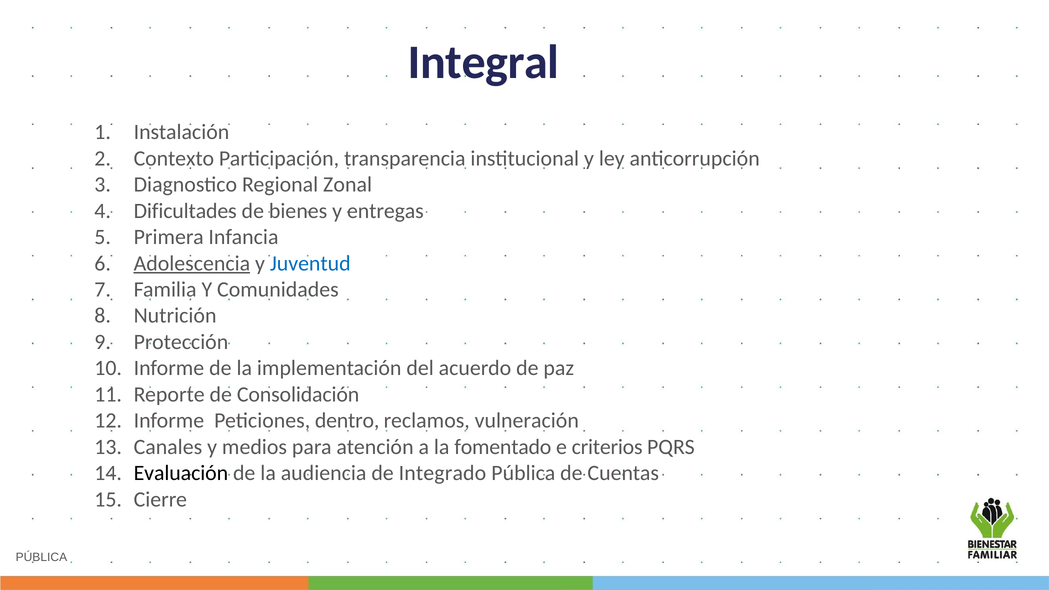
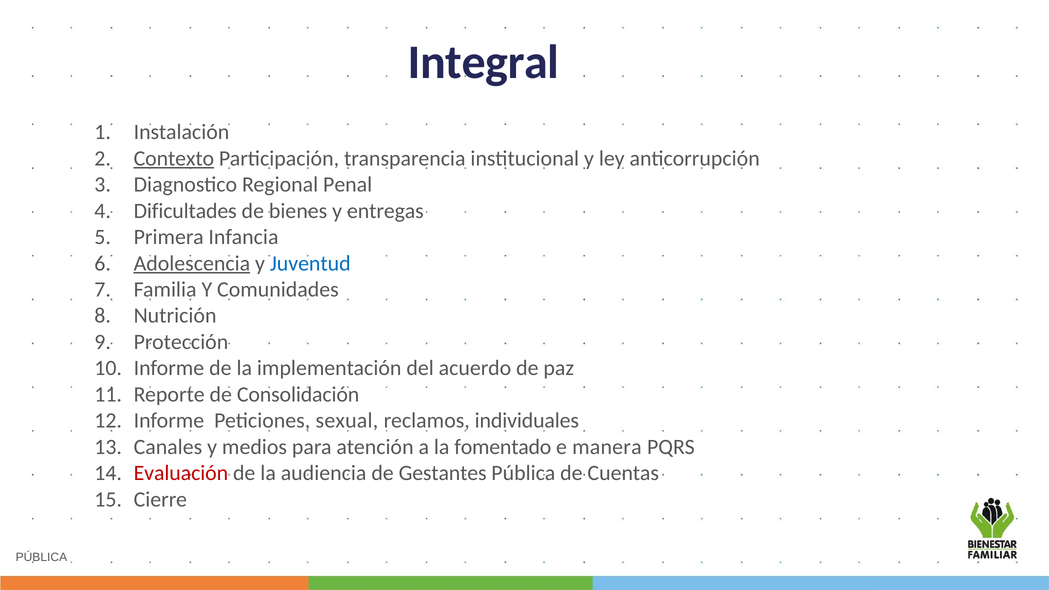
Contexto underline: none -> present (174, 158)
Zonal: Zonal -> Penal (348, 185)
dentro: dentro -> sexual (347, 421)
vulneración: vulneración -> individuales (527, 421)
criterios: criterios -> manera (607, 447)
Evaluación colour: black -> red (181, 473)
Integrado: Integrado -> Gestantes (443, 473)
